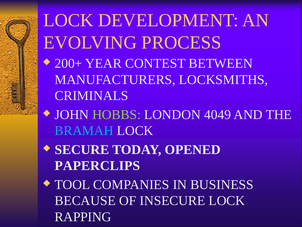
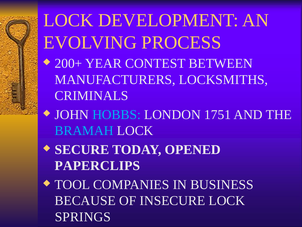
HOBBS colour: light green -> light blue (117, 114)
4049: 4049 -> 1751 (218, 114)
RAPPING: RAPPING -> SPRINGS (83, 216)
